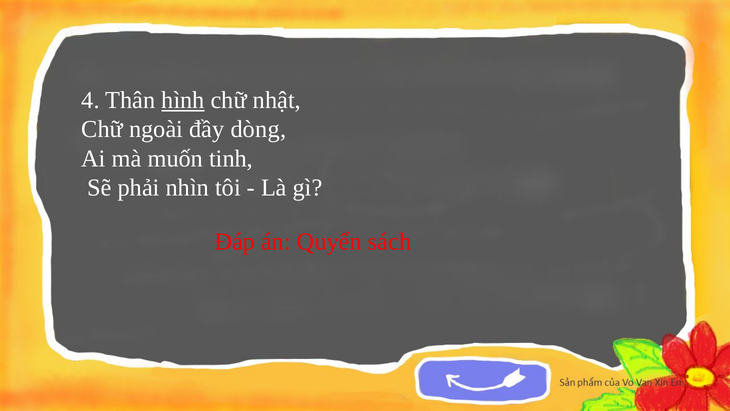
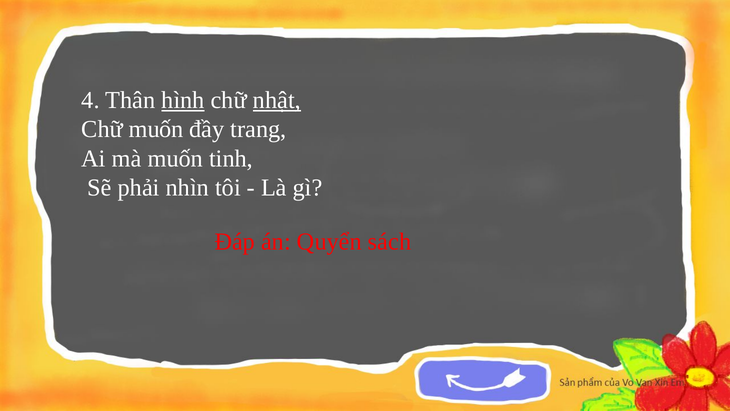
nhật underline: none -> present (277, 100)
Chữ ngoài: ngoài -> muốn (156, 129)
dòng: dòng -> trang (258, 129)
